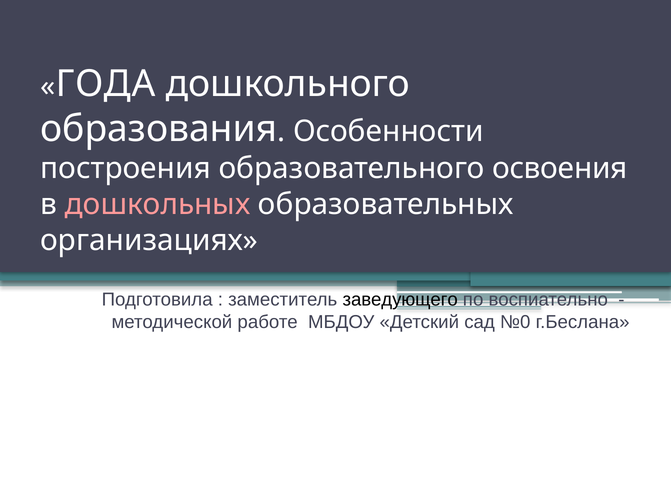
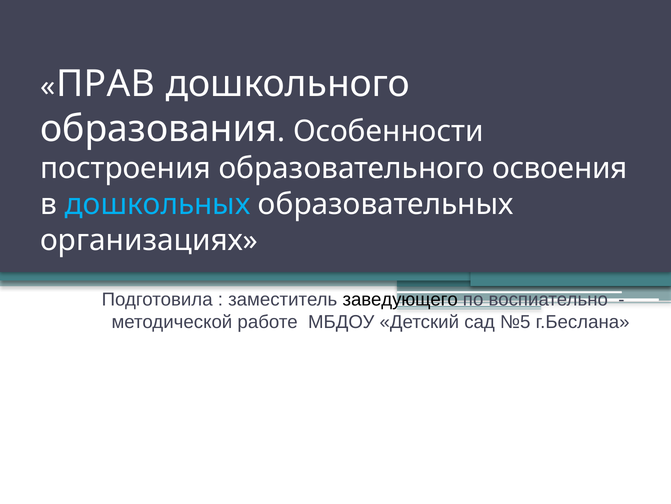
ГОДА: ГОДА -> ПРАВ (106, 84)
дошкольных colour: pink -> light blue (158, 204)
№0: №0 -> №5 (515, 322)
